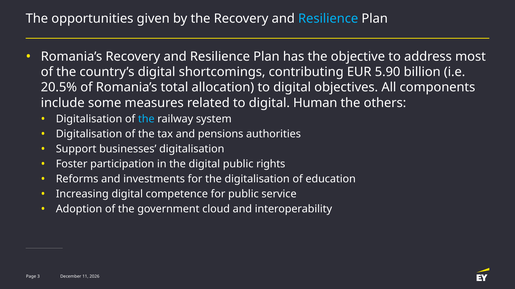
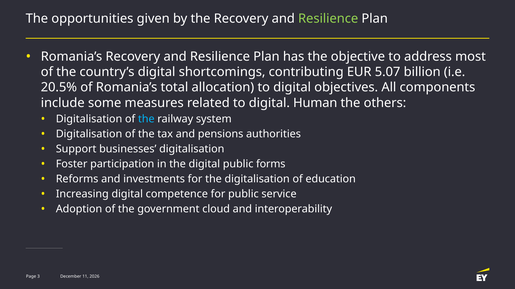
Resilience colour: light blue -> light green (328, 19)
5.90: 5.90 -> 5.07 (388, 72)
rights: rights -> forms (271, 164)
